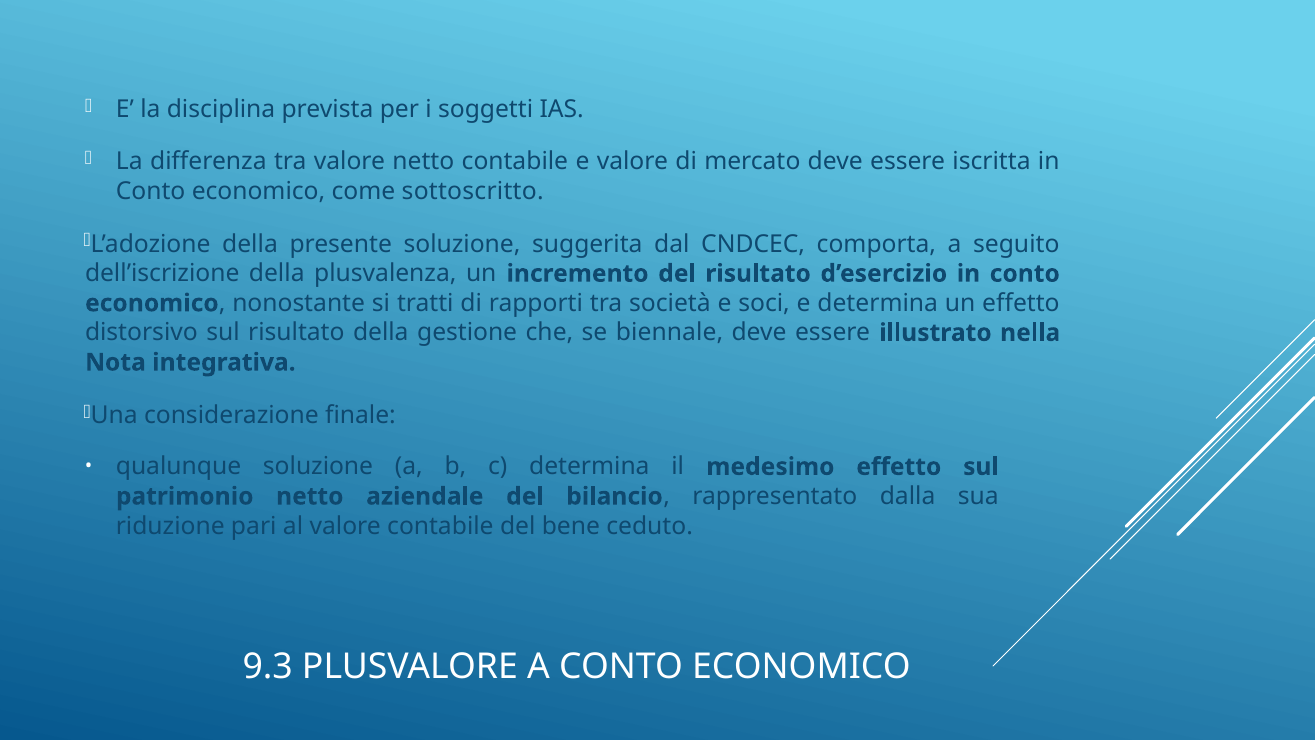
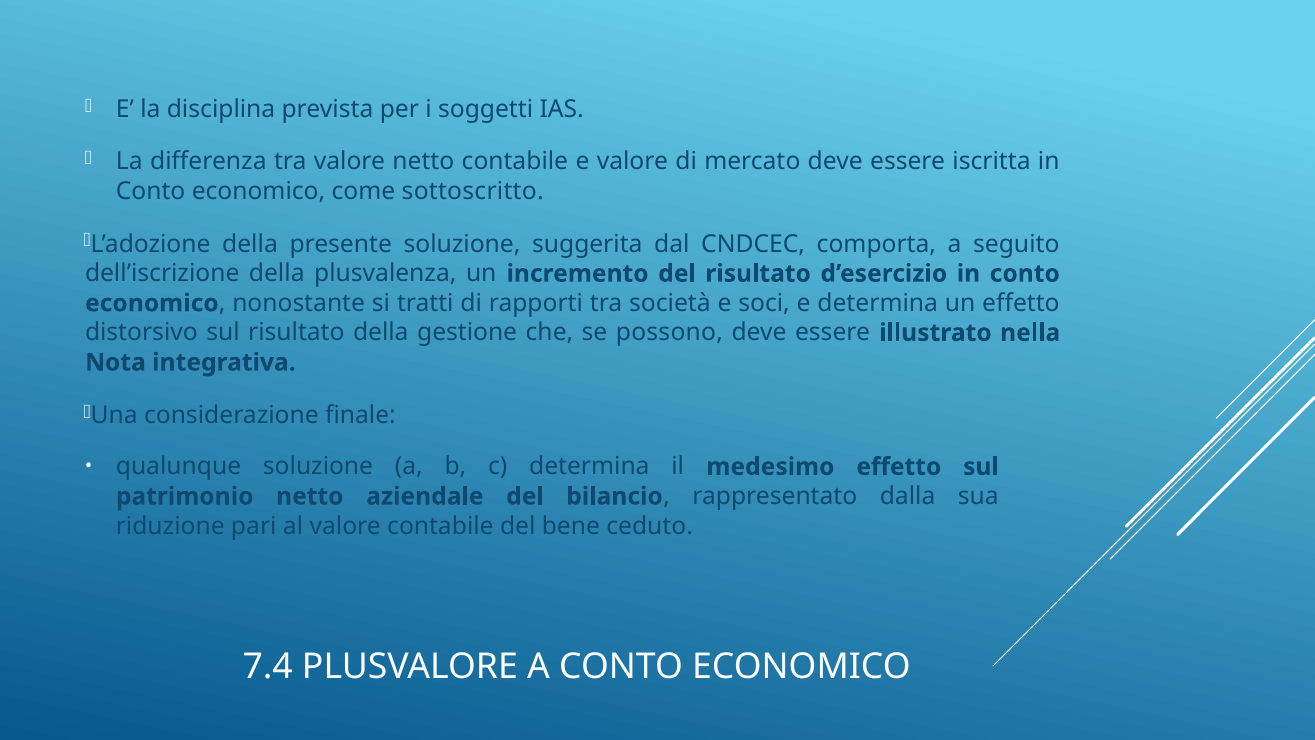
biennale: biennale -> possono (669, 333)
9.3: 9.3 -> 7.4 (268, 666)
